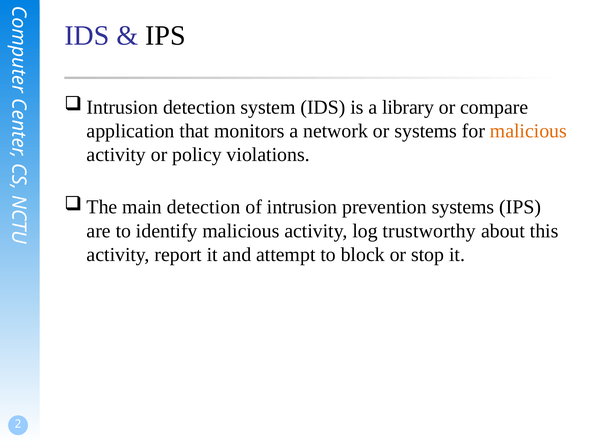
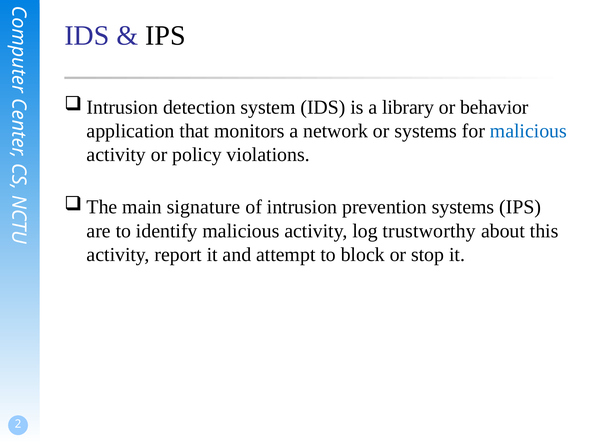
compare: compare -> behavior (494, 107)
malicious colour: orange -> blue (528, 131)
main detection: detection -> signature (204, 207)
